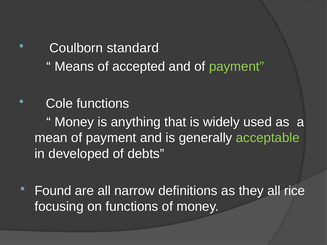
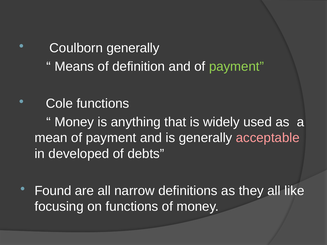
Coulborn standard: standard -> generally (133, 48)
accepted: accepted -> definition (139, 67)
acceptable colour: light green -> pink (268, 138)
rice: rice -> like (294, 191)
